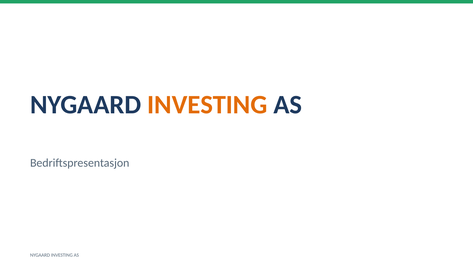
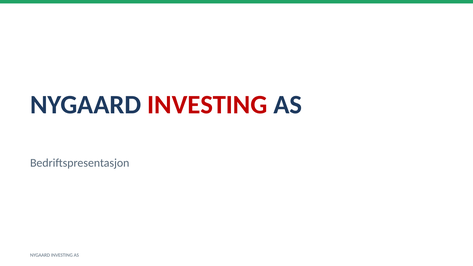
INVESTING colour: orange -> red (207, 105)
